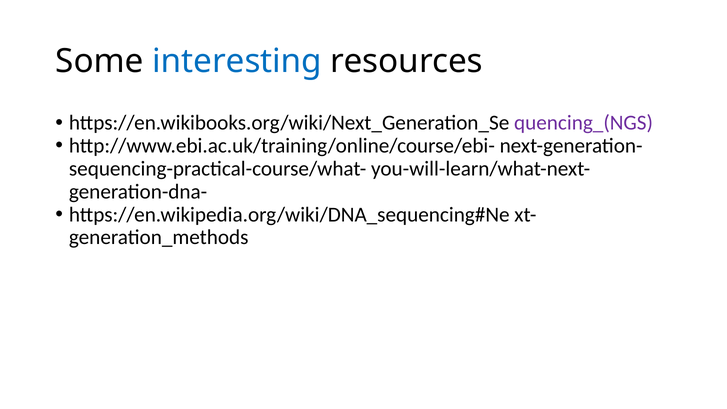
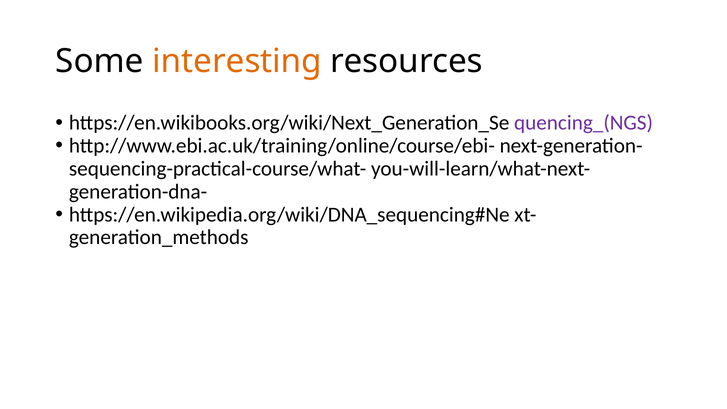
interesting colour: blue -> orange (237, 61)
